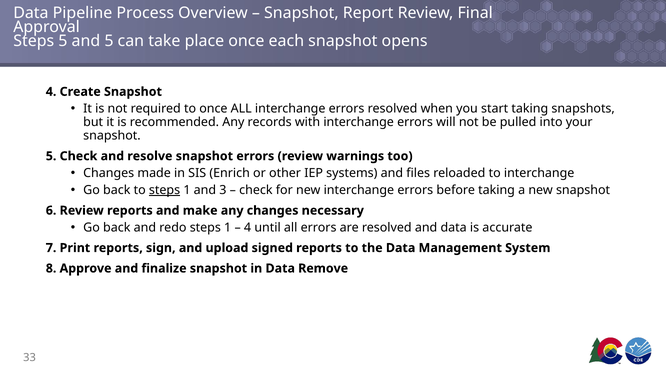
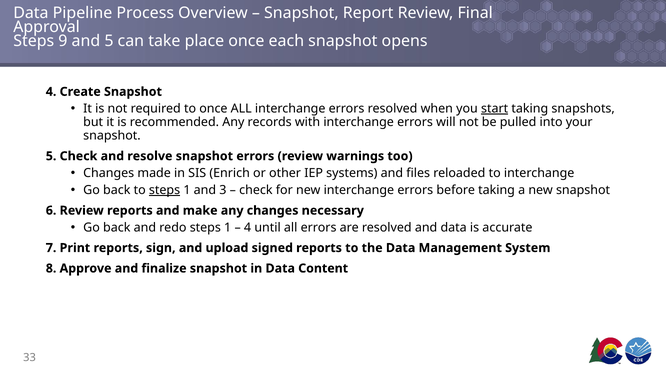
Steps 5: 5 -> 9 (63, 41)
start underline: none -> present (495, 109)
Remove: Remove -> Content (323, 268)
